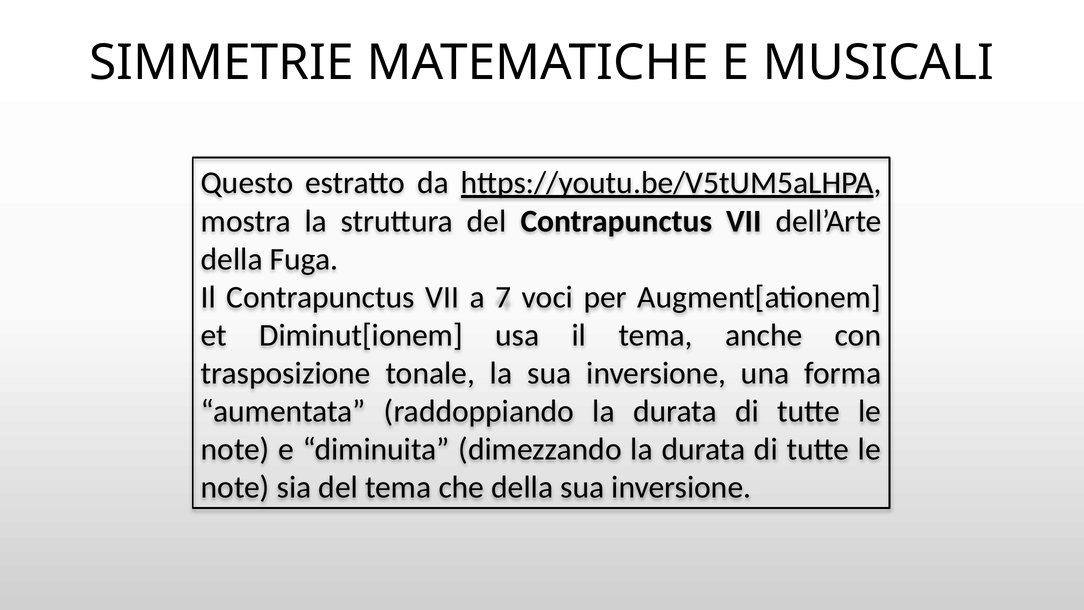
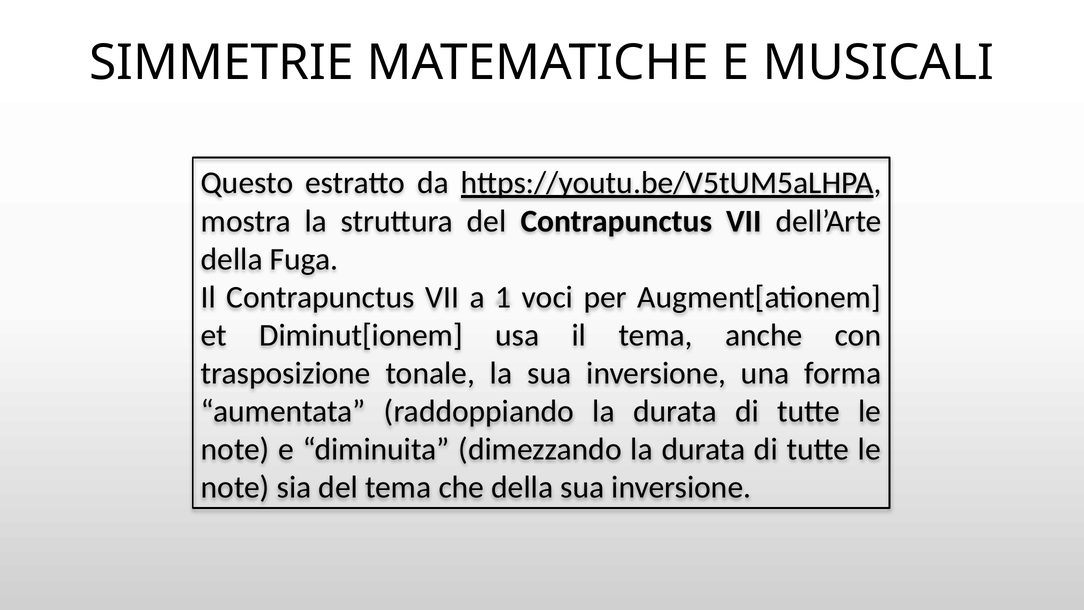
7: 7 -> 1 (503, 297)
